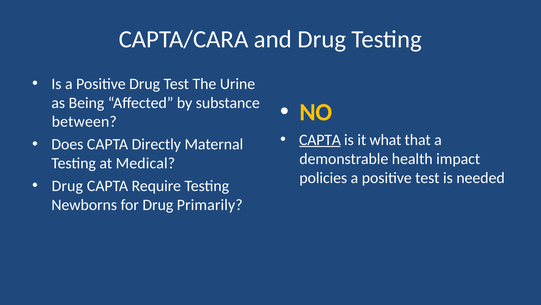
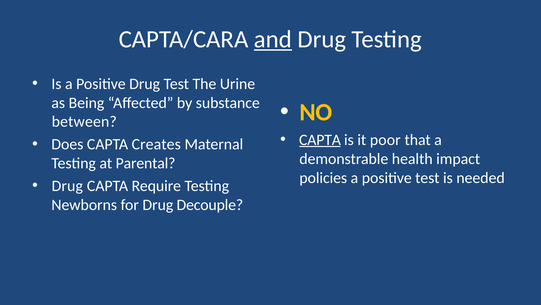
and underline: none -> present (273, 39)
what: what -> poor (385, 140)
Directly: Directly -> Creates (156, 144)
Medical: Medical -> Parental (146, 163)
Primarily: Primarily -> Decouple (210, 205)
